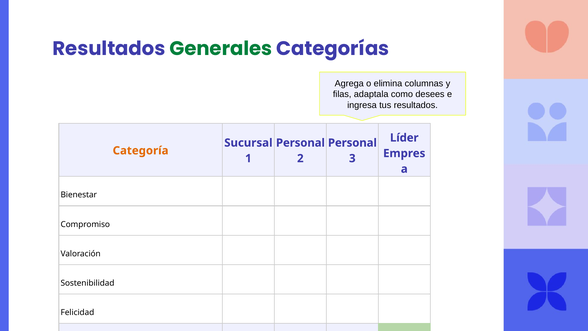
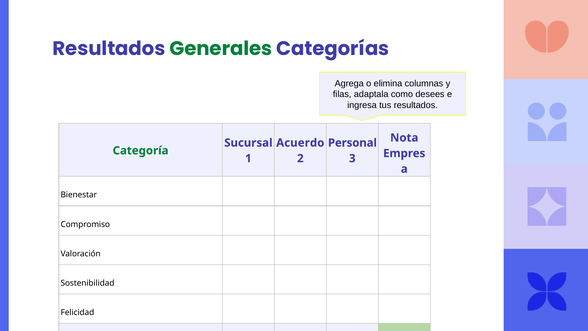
Líder: Líder -> Nota (404, 138)
Personal: Personal -> Acuerdo (300, 143)
Categoría colour: orange -> green (141, 151)
